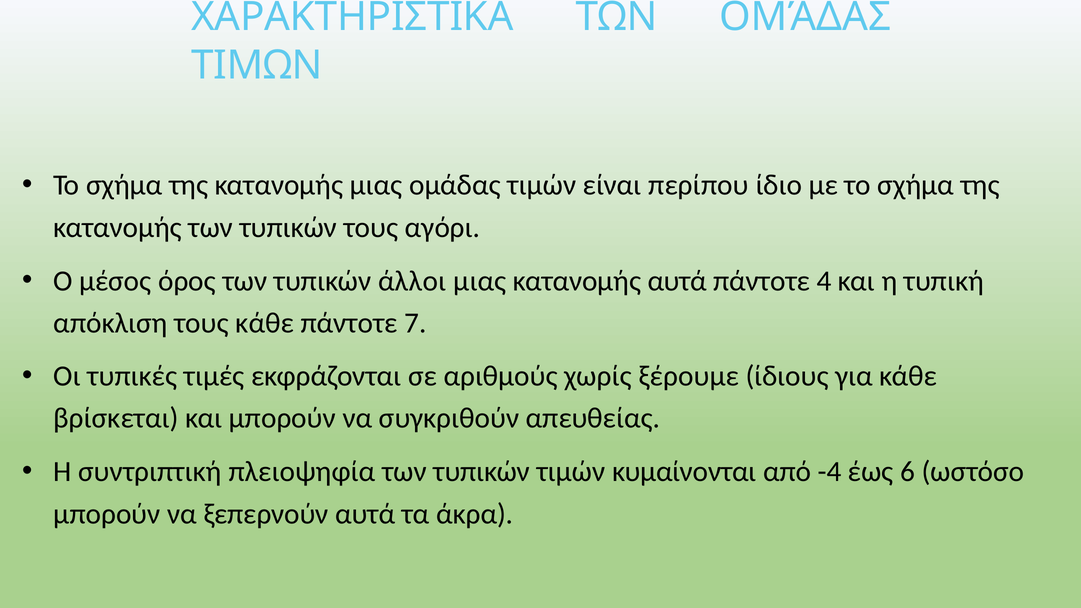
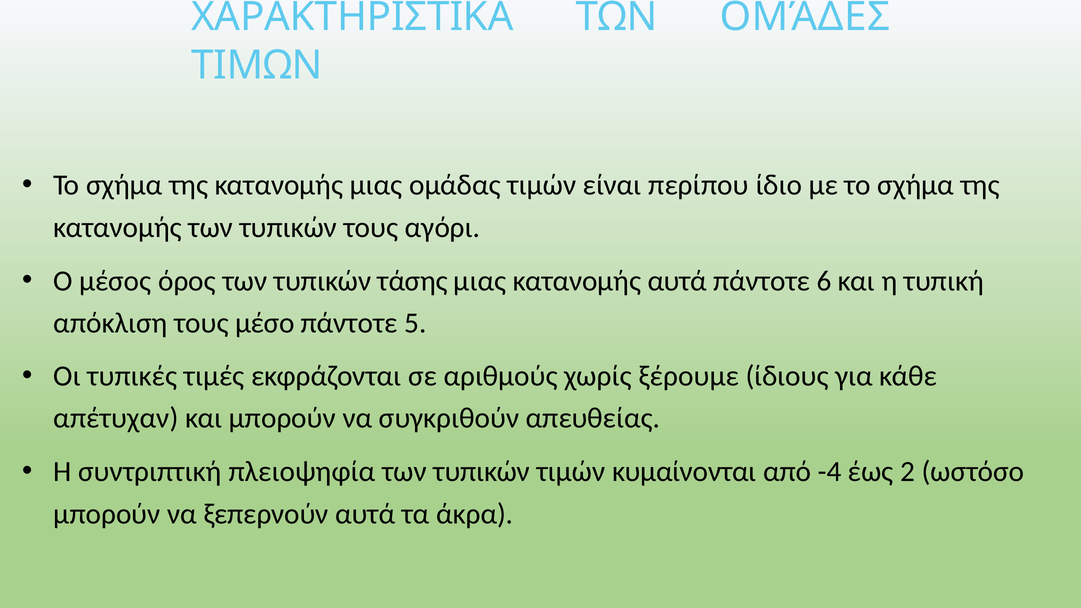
ΤΩΝ ΟΜΆΔΑΣ: ΟΜΆΔΑΣ -> ΟΜΆΔΕΣ (805, 17)
άλλοι: άλλοι -> τάσης (413, 281)
4: 4 -> 6 (824, 281)
τους κάθε: κάθε -> μέσο (265, 323)
7: 7 -> 5 (415, 323)
βρίσκεται: βρίσκεται -> απέτυχαν (116, 418)
6: 6 -> 2 (908, 472)
